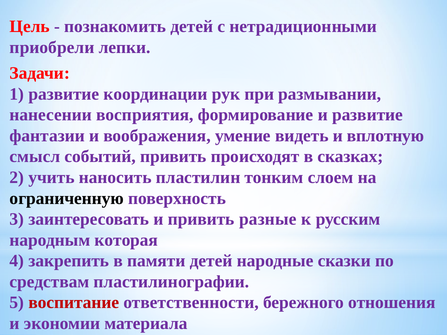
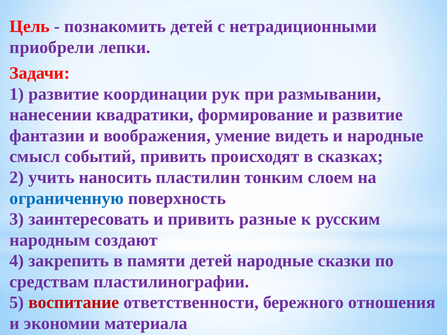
восприятия: восприятия -> квадратики (145, 115)
и вплотную: вплотную -> народные (385, 136)
ограниченную colour: black -> blue (67, 198)
которая: которая -> создают (126, 240)
